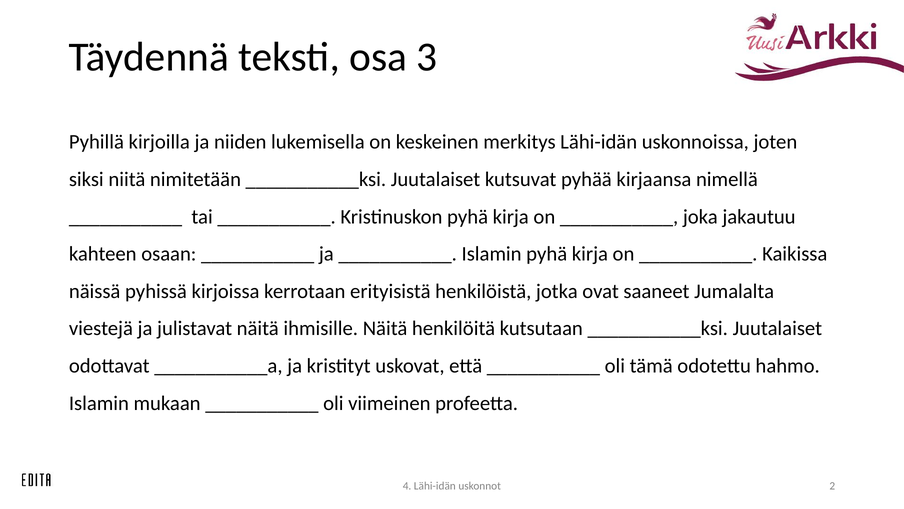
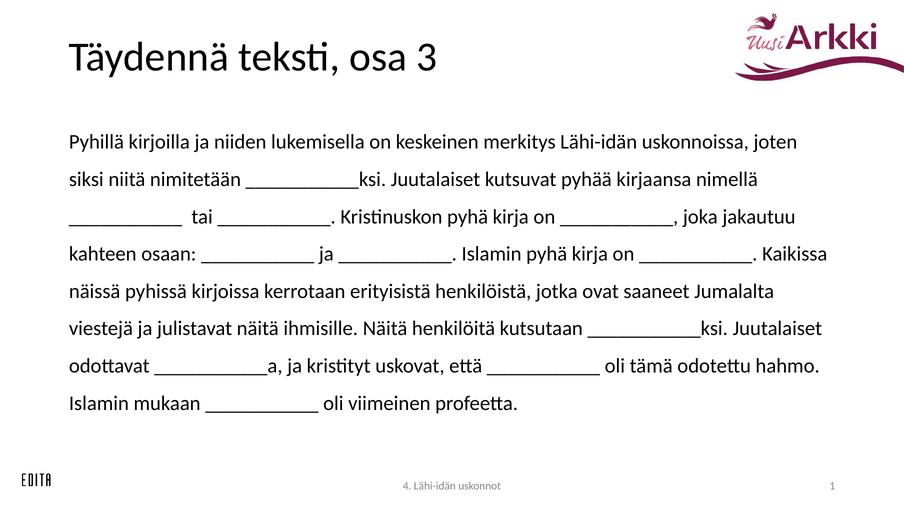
2: 2 -> 1 (832, 485)
